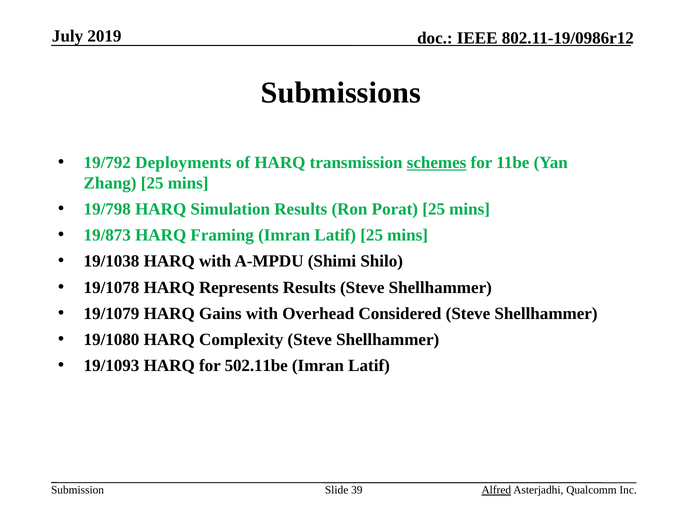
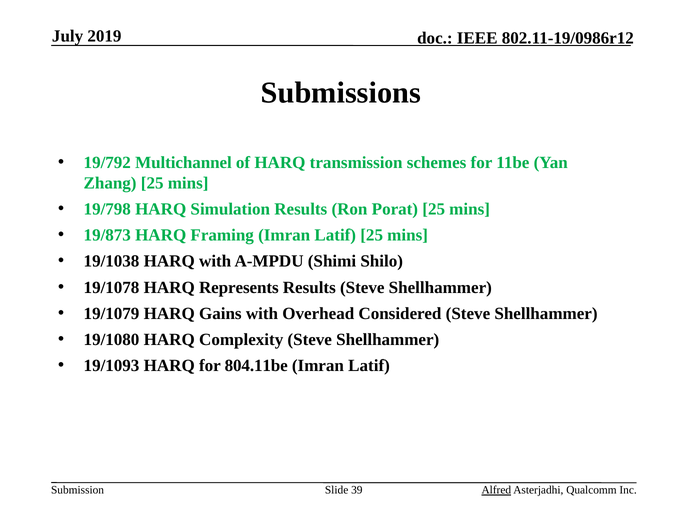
Deployments: Deployments -> Multichannel (183, 163)
schemes underline: present -> none (437, 163)
502.11be: 502.11be -> 804.11be (256, 366)
